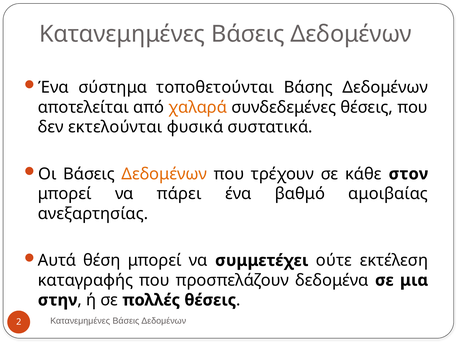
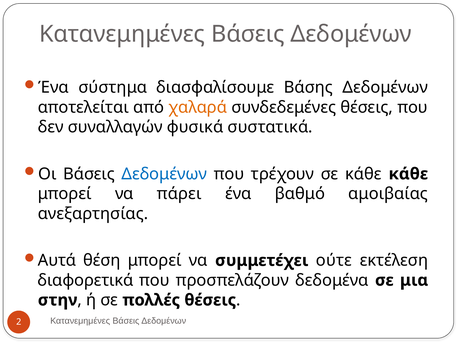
τοποθετούνται: τοποθετούνται -> διασφαλίσουμε (215, 87)
εκτελούνται: εκτελούνται -> συναλλαγών (115, 127)
Δεδομένων colour: orange -> blue (164, 174)
κάθε στον: στον -> κάθε (408, 174)
καταγραφής: καταγραφής -> διαφορετικά (86, 280)
